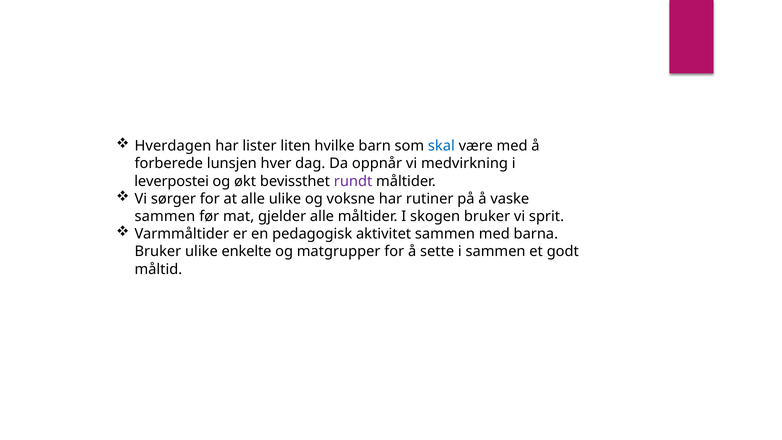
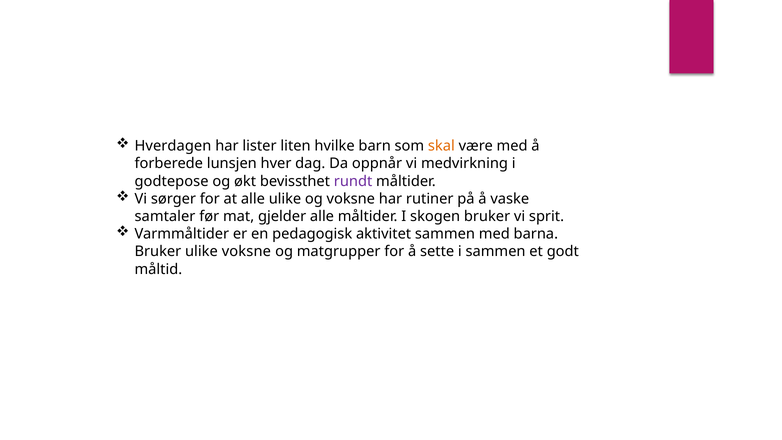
skal colour: blue -> orange (441, 146)
leverpostei: leverpostei -> godtepose (172, 181)
sammen: sammen -> samtaler (165, 216)
ulike enkelte: enkelte -> voksne (246, 251)
